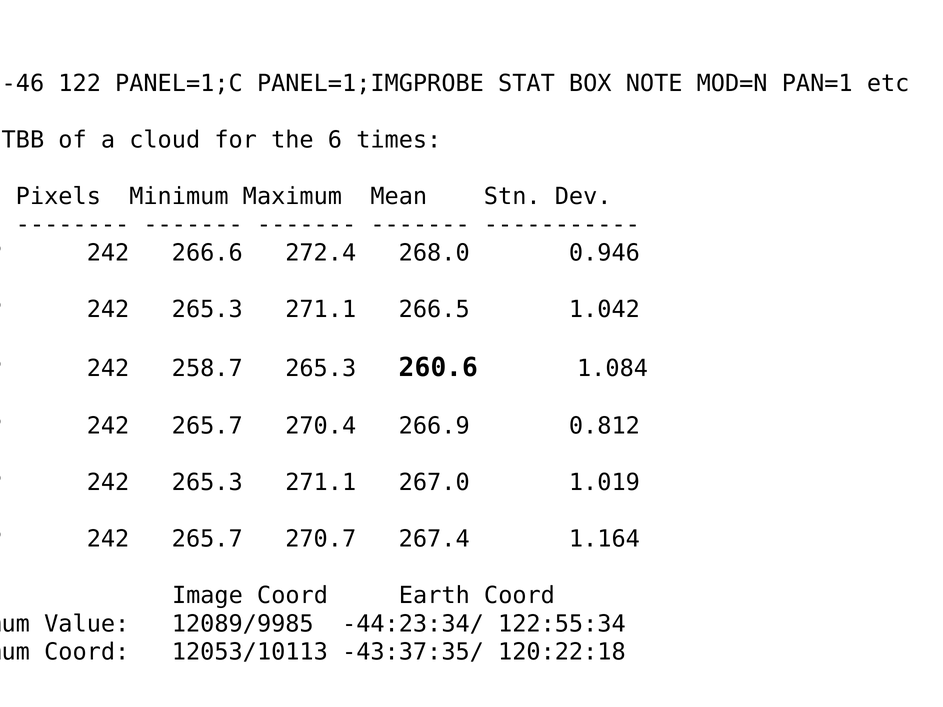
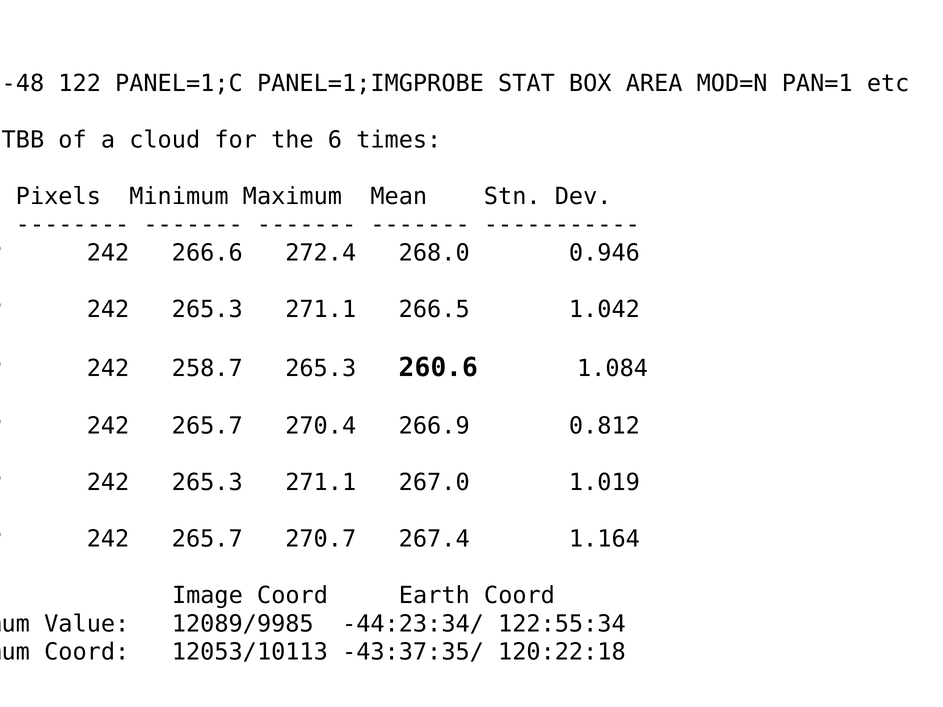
-46: -46 -> -48 (23, 83)
NOTE: NOTE -> AREA (654, 83)
